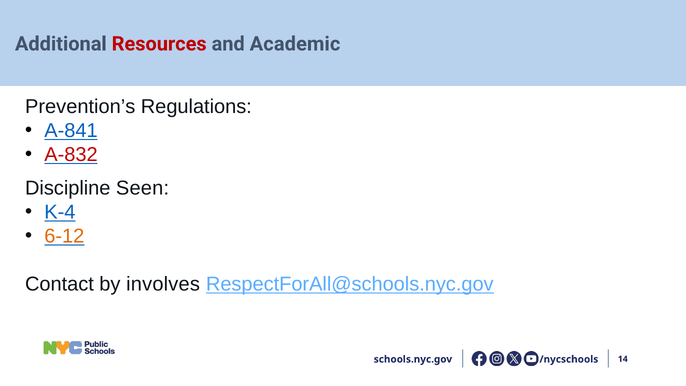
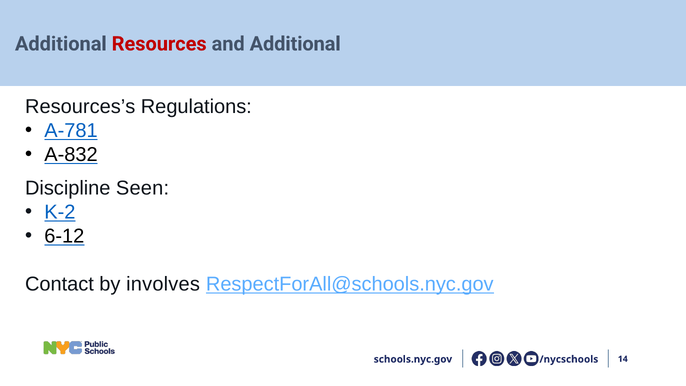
and Academic: Academic -> Additional (295, 44)
Prevention’s: Prevention’s -> Resources’s (80, 106)
A-841: A-841 -> A-781 (71, 131)
A-832 colour: red -> black (71, 155)
K-4: K-4 -> K-2 (60, 212)
6-12 colour: orange -> black (64, 236)
